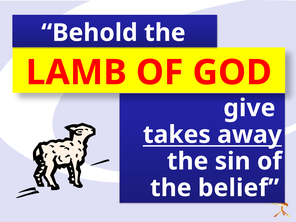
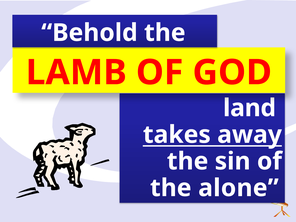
give: give -> land (250, 108)
belief: belief -> alone (238, 188)
